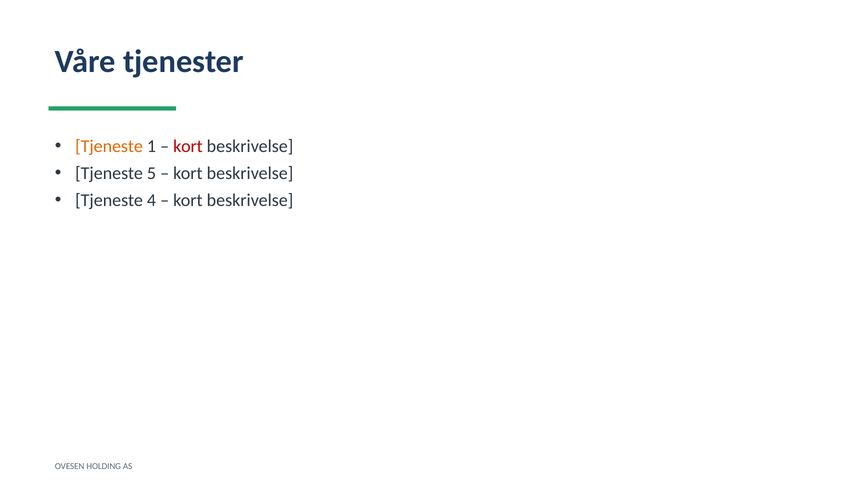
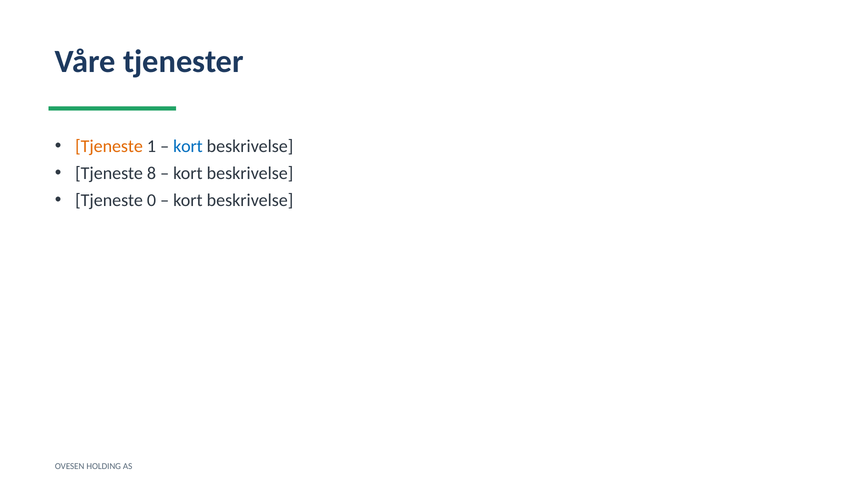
kort colour: red -> blue (188, 146)
5: 5 -> 8 (151, 173)
4: 4 -> 0 (151, 200)
